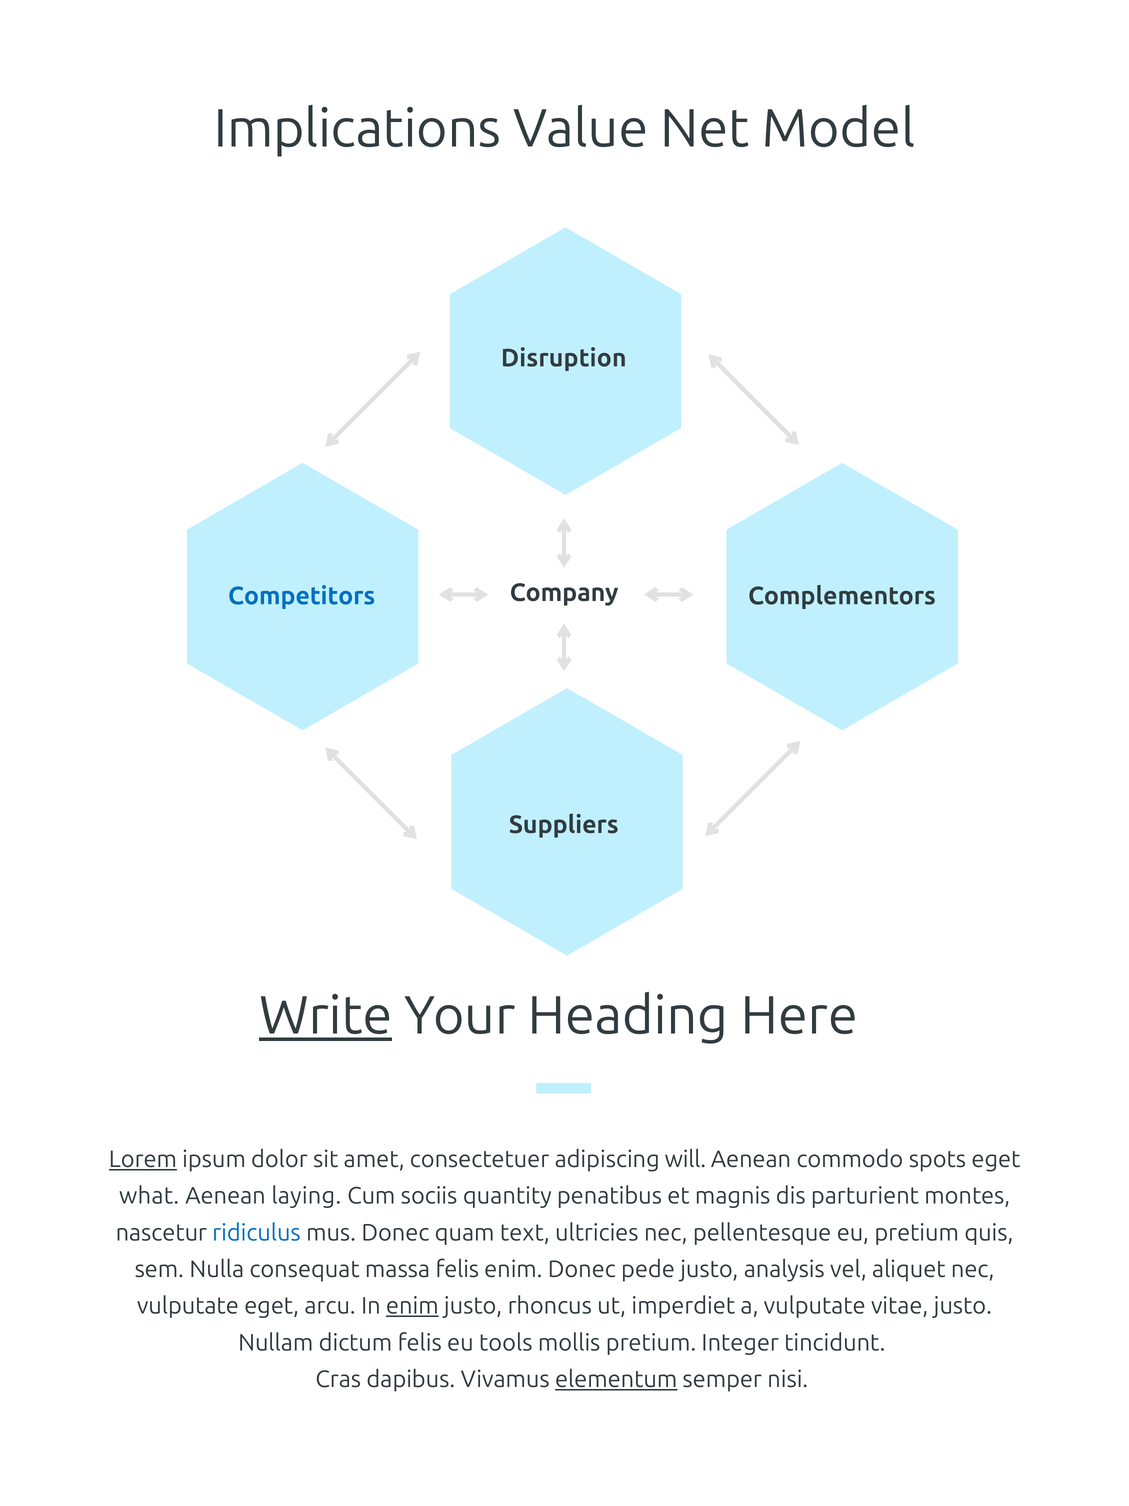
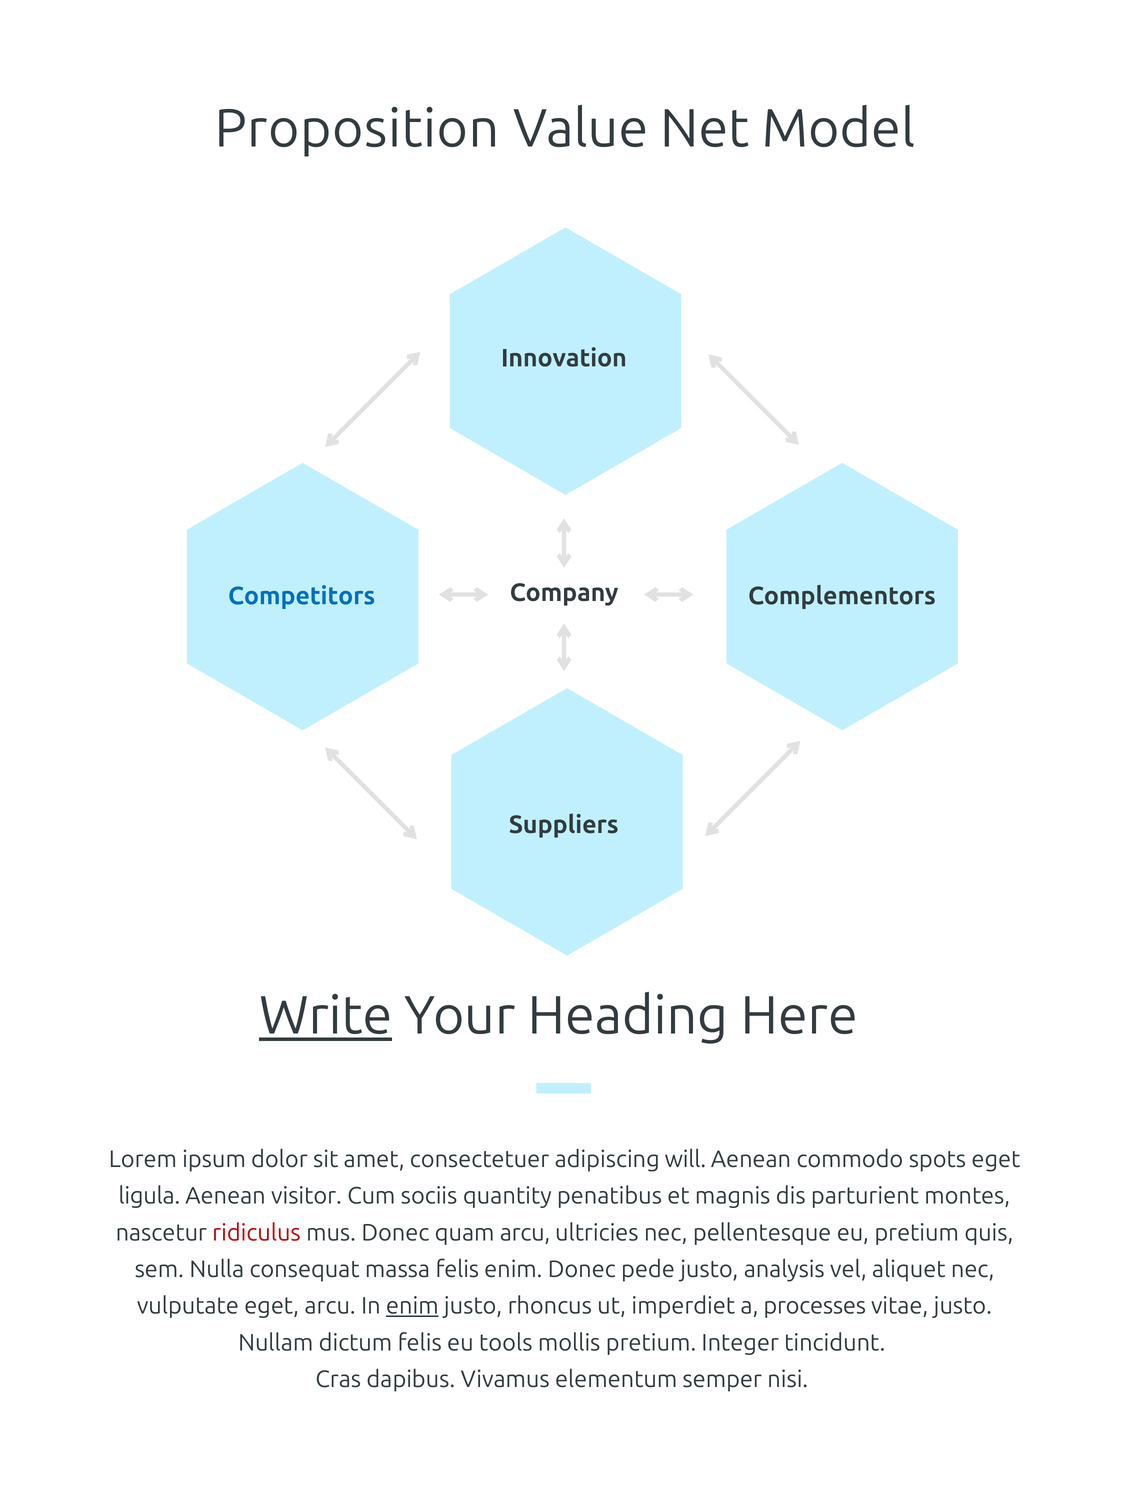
Implications: Implications -> Proposition (357, 129)
Disruption: Disruption -> Innovation (564, 358)
Lorem underline: present -> none (143, 1159)
what: what -> ligula (149, 1196)
laying: laying -> visitor (306, 1196)
ridiculus colour: blue -> red (256, 1232)
quam text: text -> arcu (525, 1232)
a vulputate: vulputate -> processes (815, 1306)
elementum underline: present -> none (616, 1379)
